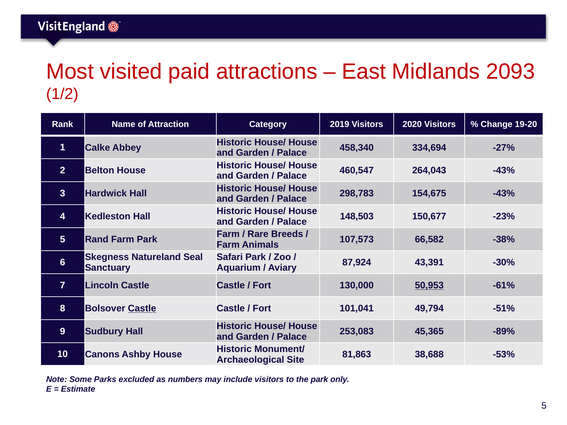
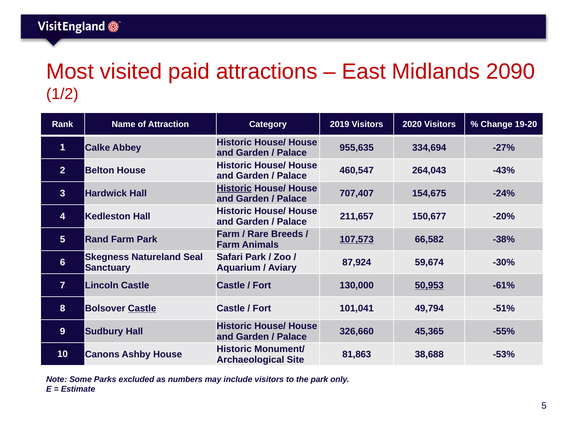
2093: 2093 -> 2090 (511, 72)
458,340: 458,340 -> 955,635 (357, 148)
Historic underline: none -> present (234, 188)
298,783: 298,783 -> 707,407 (357, 194)
154,675 -43%: -43% -> -24% (504, 194)
148,503: 148,503 -> 211,657 (357, 217)
-23%: -23% -> -20% (504, 217)
107,573 underline: none -> present (357, 240)
43,391: 43,391 -> 59,674 (429, 263)
253,083: 253,083 -> 326,660 (357, 332)
-89%: -89% -> -55% (504, 332)
